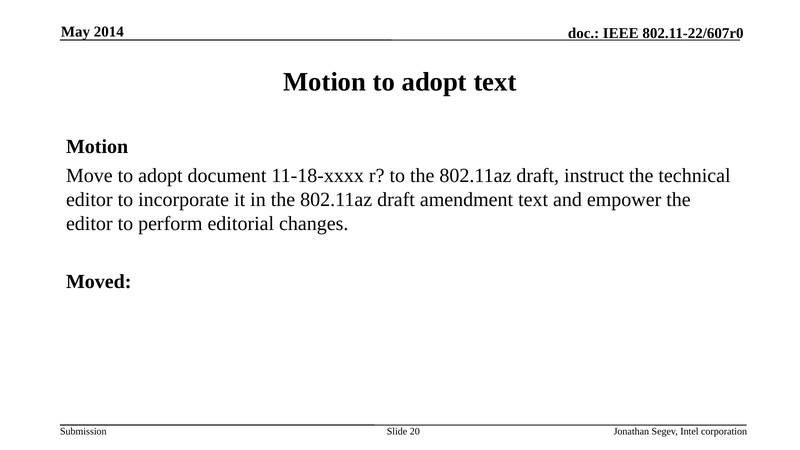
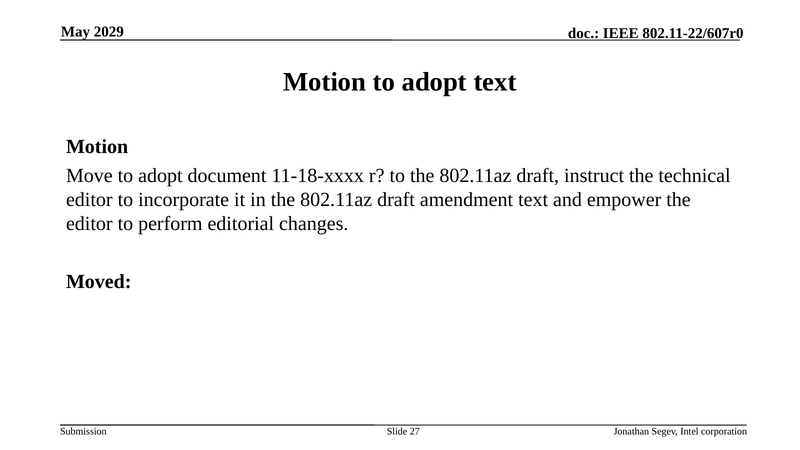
2014: 2014 -> 2029 (109, 32)
20: 20 -> 27 (415, 432)
